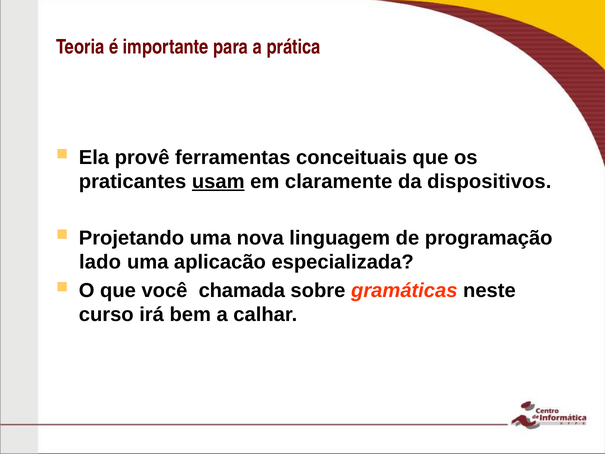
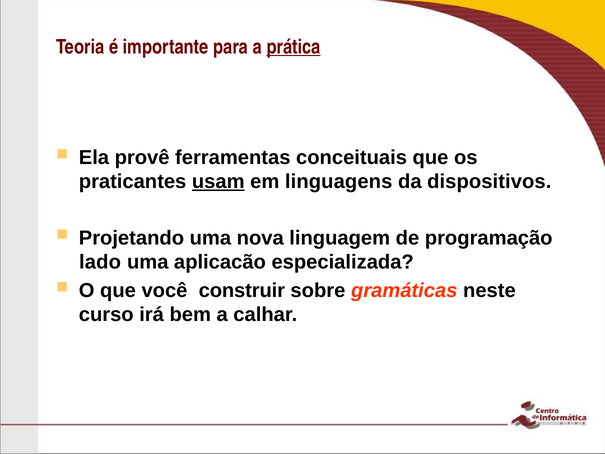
prática underline: none -> present (294, 47)
claramente: claramente -> linguagens (339, 181)
chamada: chamada -> construir (242, 290)
